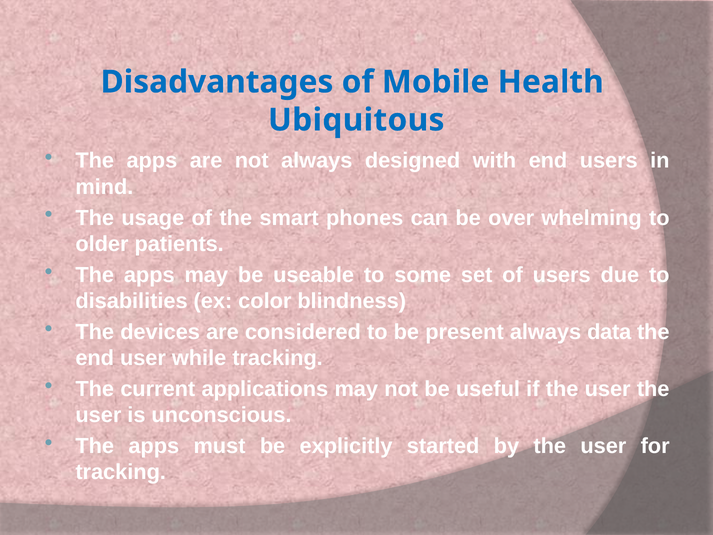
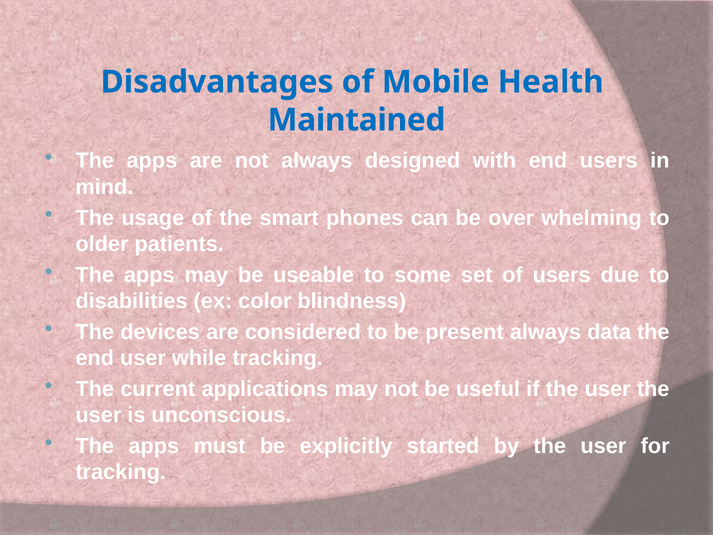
Ubiquitous: Ubiquitous -> Maintained (357, 120)
